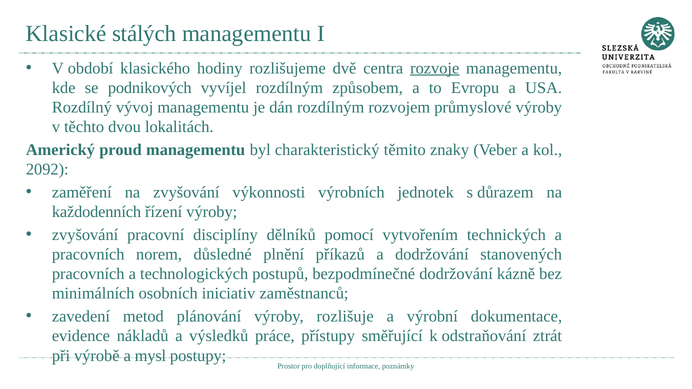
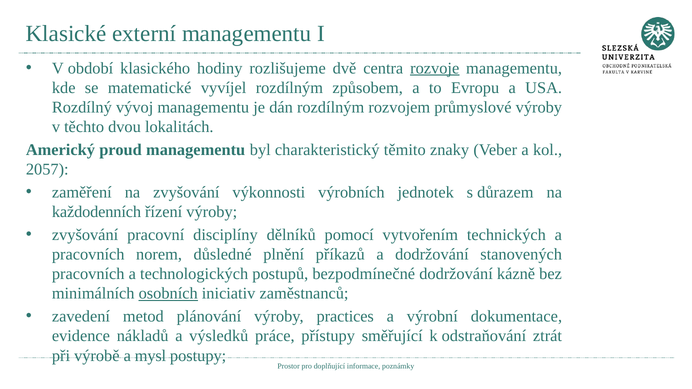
stálých: stálých -> externí (144, 34)
podnikových: podnikových -> matematické (150, 88)
2092: 2092 -> 2057 (47, 170)
osobních underline: none -> present (168, 294)
rozlišuje: rozlišuje -> practices (345, 317)
